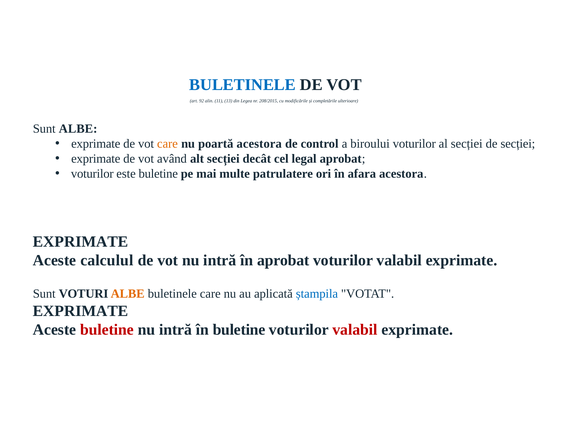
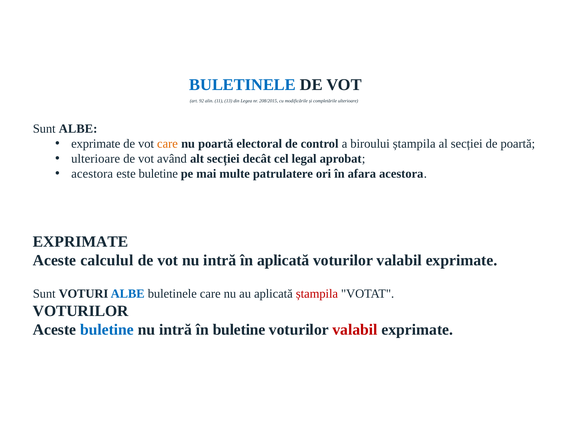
poartă acestora: acestora -> electoral (259, 144)
biroului voturilor: voturilor -> ștampila (414, 144)
de secției: secției -> poartă (518, 144)
exprimate: exprimate -> ulterioare (96, 159)
voturilor: voturilor -> acestora (92, 174)
în aprobat: aprobat -> aplicată (283, 260)
ALBE colour: orange -> blue (128, 294)
ștampila colour: blue -> red (317, 294)
EXPRIMATE: EXPRIMATE -> VOTURILOR (81, 311)
buletine colour: red -> blue (107, 329)
